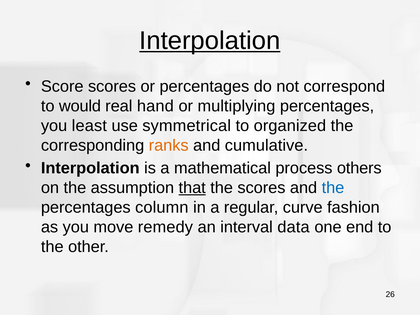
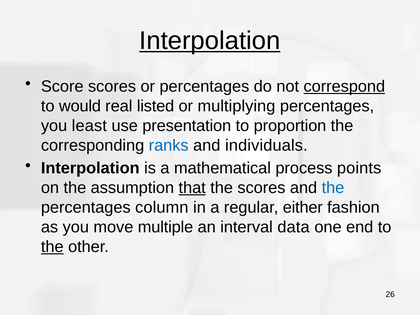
correspond underline: none -> present (344, 87)
hand: hand -> listed (156, 106)
symmetrical: symmetrical -> presentation (187, 126)
organized: organized -> proportion (290, 126)
ranks colour: orange -> blue (169, 145)
cumulative: cumulative -> individuals (266, 145)
others: others -> points (359, 168)
curve: curve -> either (303, 207)
remedy: remedy -> multiple (166, 227)
the underline: none -> present (52, 247)
